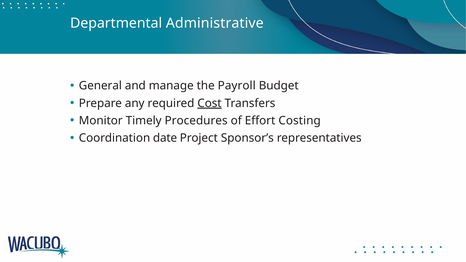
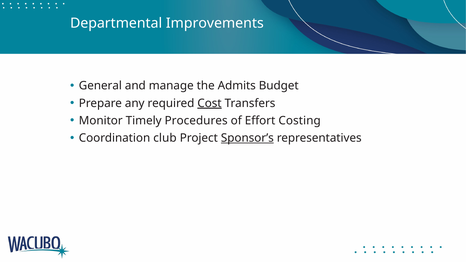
Administrative: Administrative -> Improvements (215, 23)
Payroll: Payroll -> Admits (237, 86)
date: date -> club (165, 138)
Sponsor’s underline: none -> present (247, 138)
